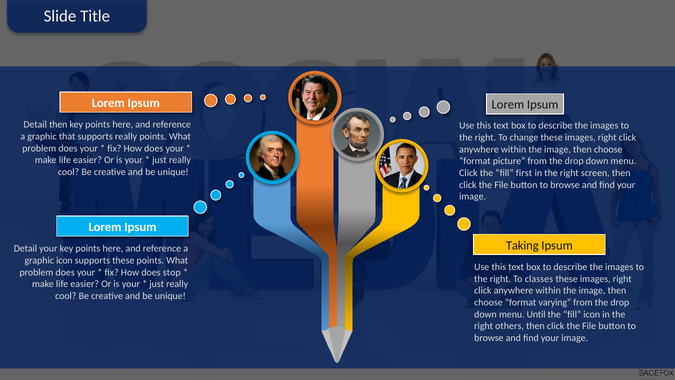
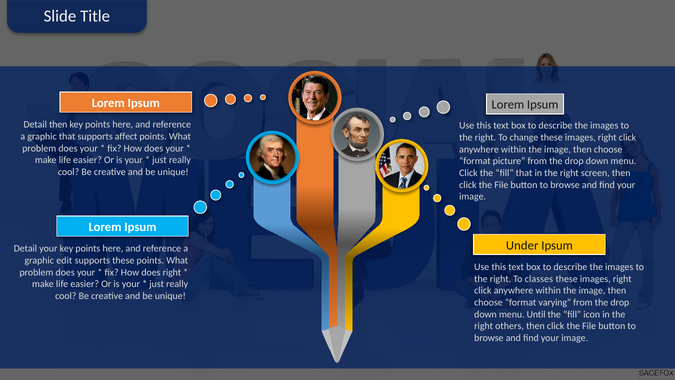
supports really: really -> affect (126, 136)
fill first: first -> that (524, 173)
Taking: Taking -> Under (522, 245)
graphic icon: icon -> edit (64, 260)
does stop: stop -> right (172, 272)
